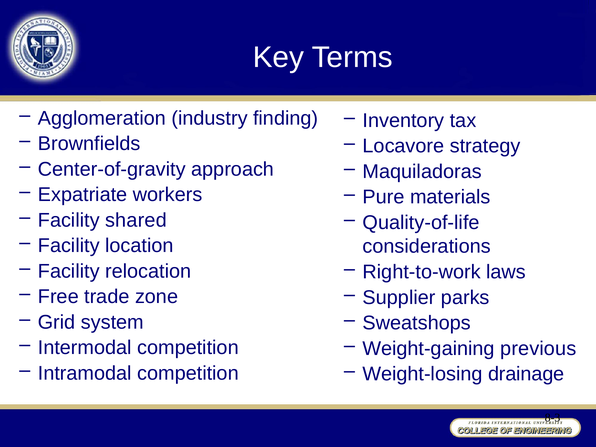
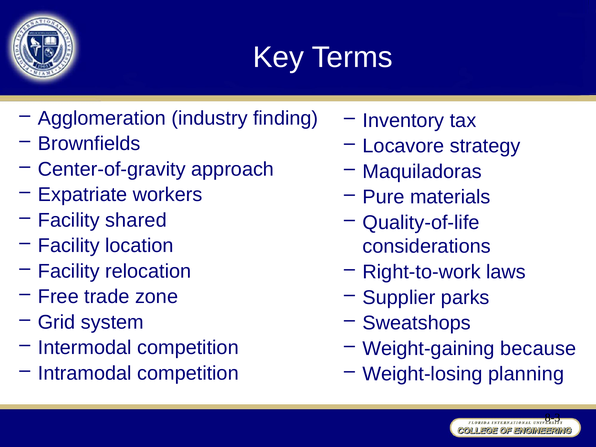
previous: previous -> because (538, 348)
drainage: drainage -> planning (526, 374)
